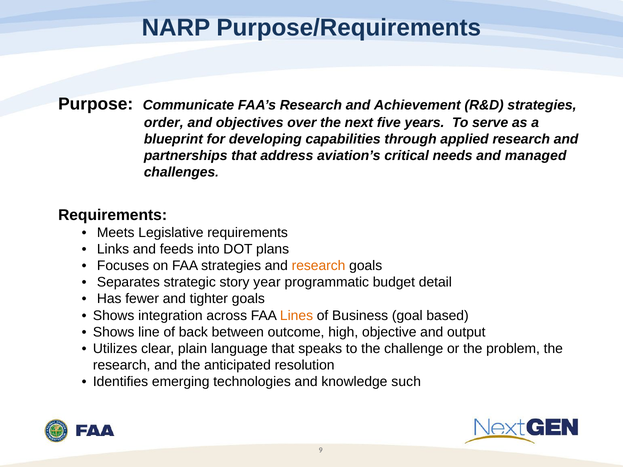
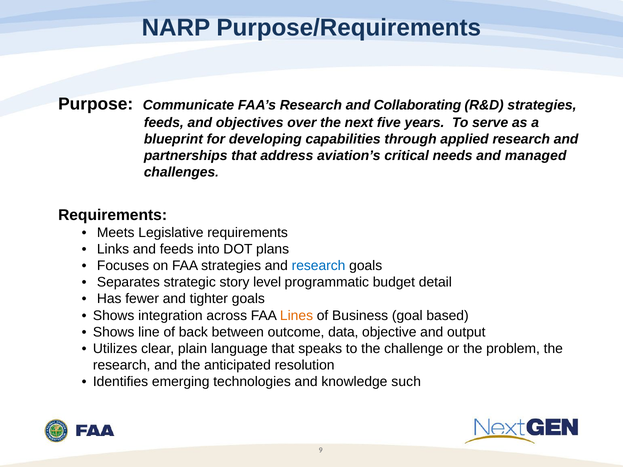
Achievement: Achievement -> Collaborating (418, 105)
order: order -> feeds (164, 123)
research colour: orange -> blue (319, 266)
year: year -> level (267, 282)
high: high -> data (343, 332)
